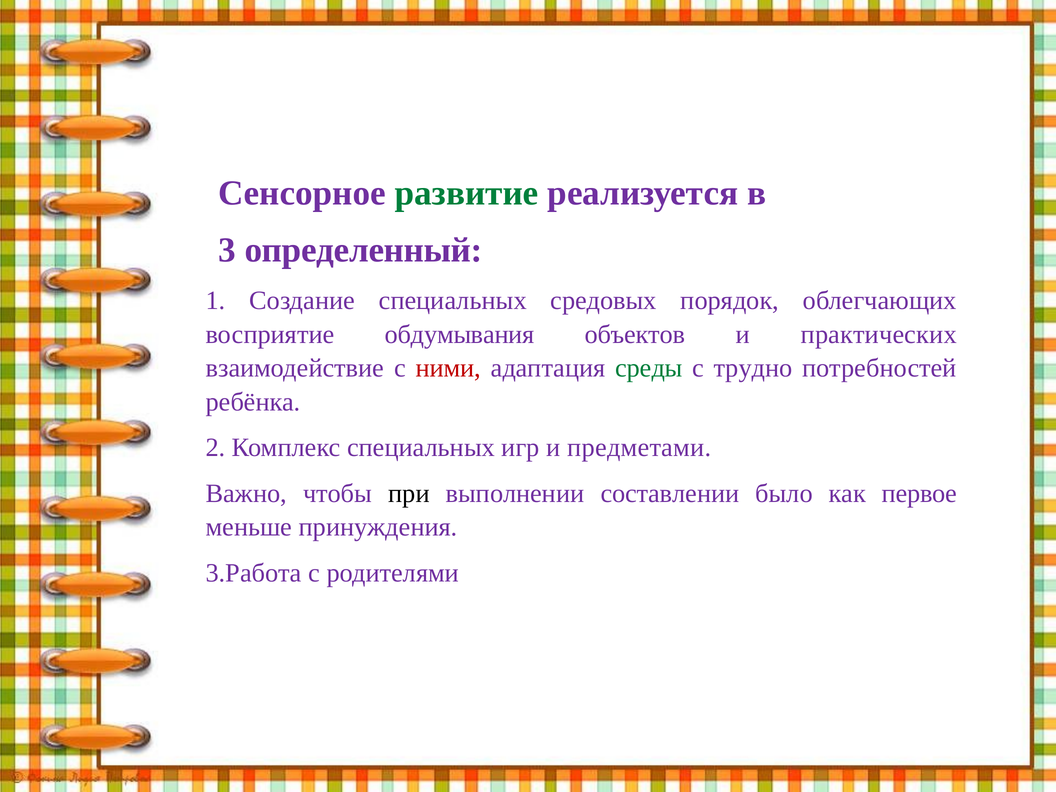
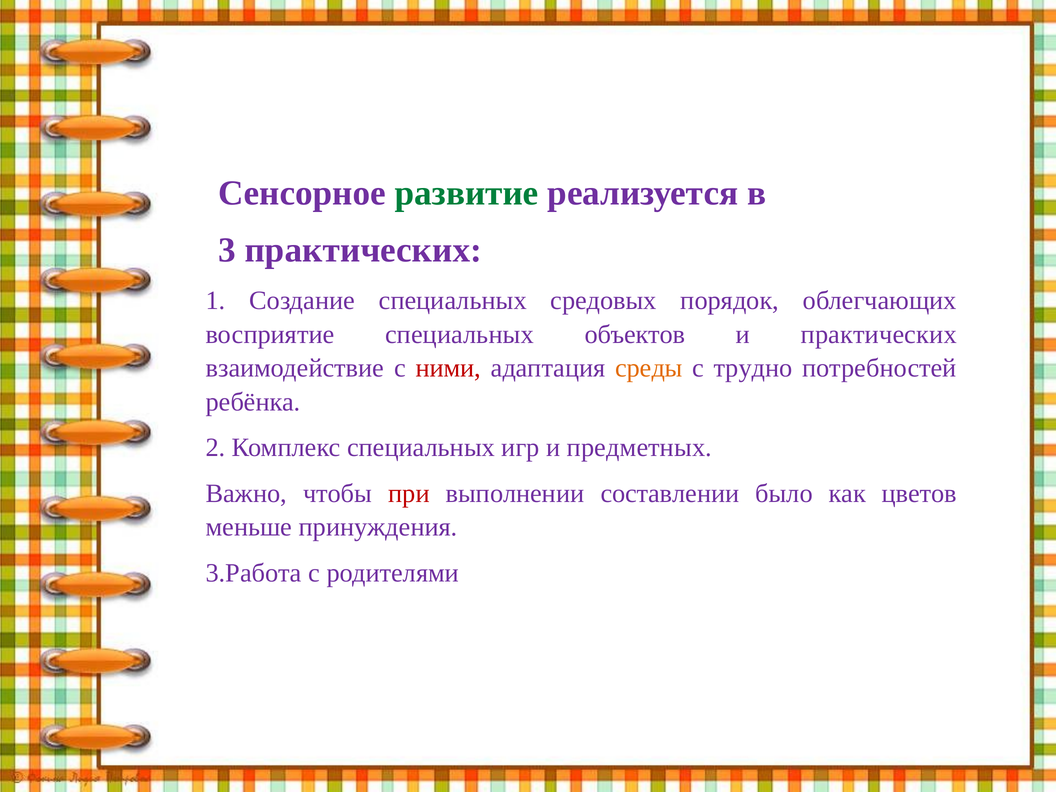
3 определенный: определенный -> практических (363, 250)
восприятие обдумывания: обдумывания -> специальных (459, 334)
среды colour: green -> orange (649, 368)
предметами: предметами -> предметных (639, 448)
при colour: black -> red (409, 493)
первое: первое -> цветов (919, 493)
